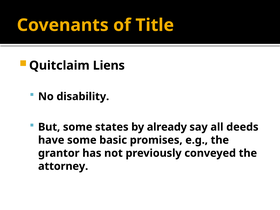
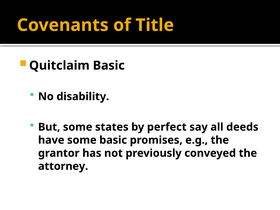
Quitclaim Liens: Liens -> Basic (109, 65)
already: already -> perfect (167, 127)
